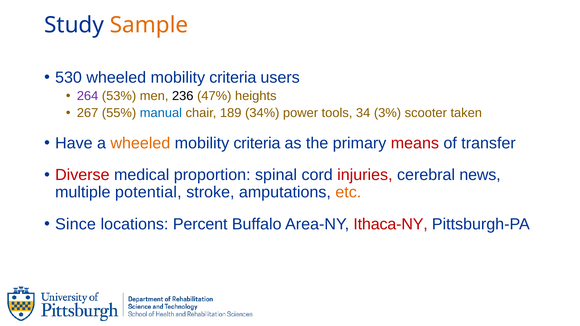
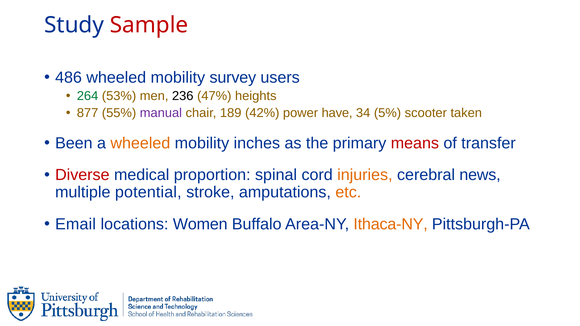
Sample colour: orange -> red (149, 25)
530: 530 -> 486 (68, 77)
criteria: criteria -> survey (233, 77)
264 colour: purple -> green (88, 96)
267: 267 -> 877 (88, 113)
manual colour: blue -> purple (161, 113)
34%: 34% -> 42% (262, 113)
tools: tools -> have (337, 113)
3%: 3% -> 5% (388, 113)
Have: Have -> Been (74, 143)
criteria: criteria -> inches (257, 143)
injuries colour: red -> orange (365, 175)
Since: Since -> Email (76, 224)
Percent: Percent -> Women (200, 224)
Ithaca-NY colour: red -> orange (391, 224)
